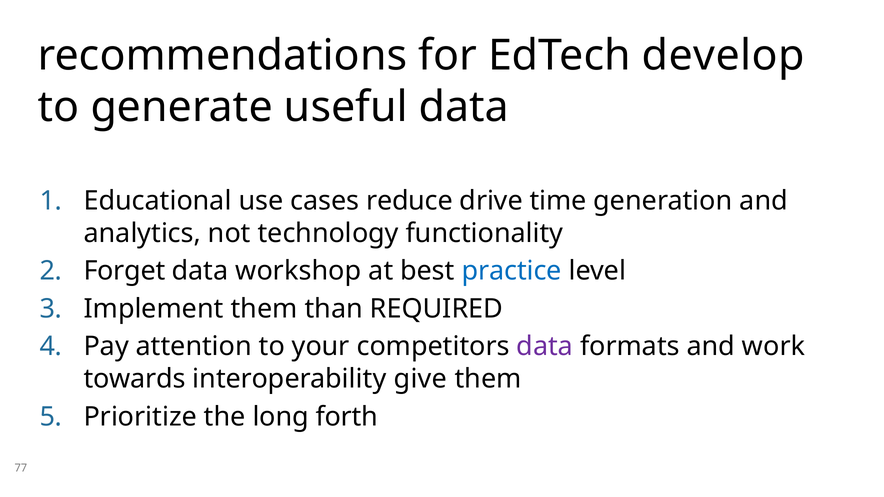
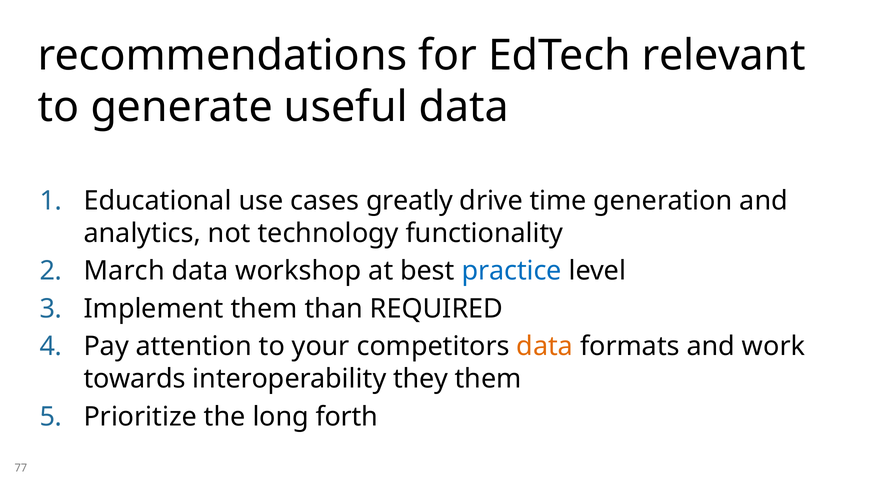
develop: develop -> relevant (724, 56)
reduce: reduce -> greatly (410, 201)
Forget: Forget -> March (124, 271)
data colour: purple -> orange (545, 347)
give: give -> they (421, 379)
